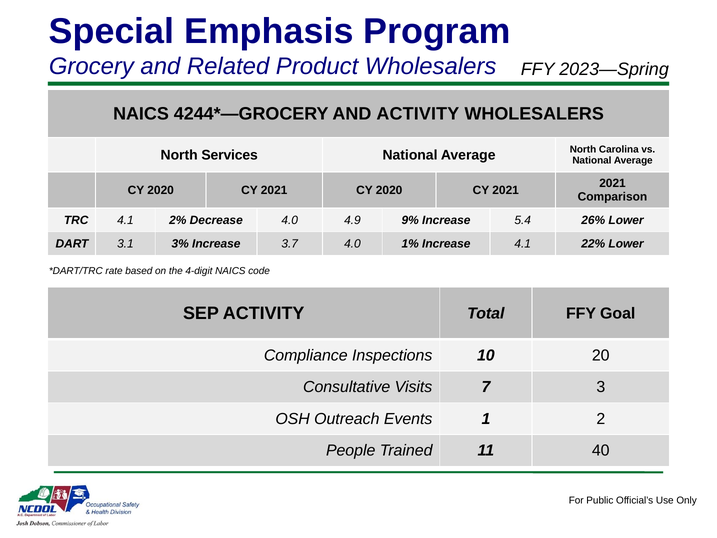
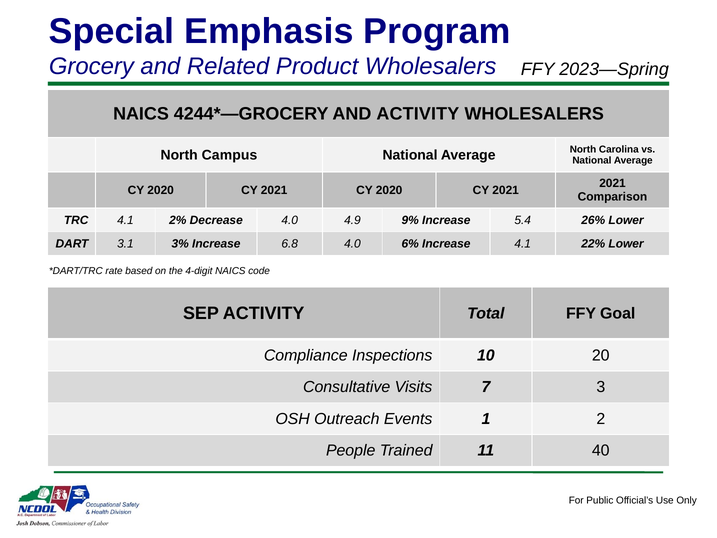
Services: Services -> Campus (229, 155)
3.7: 3.7 -> 6.8 (290, 244)
1%: 1% -> 6% (410, 244)
